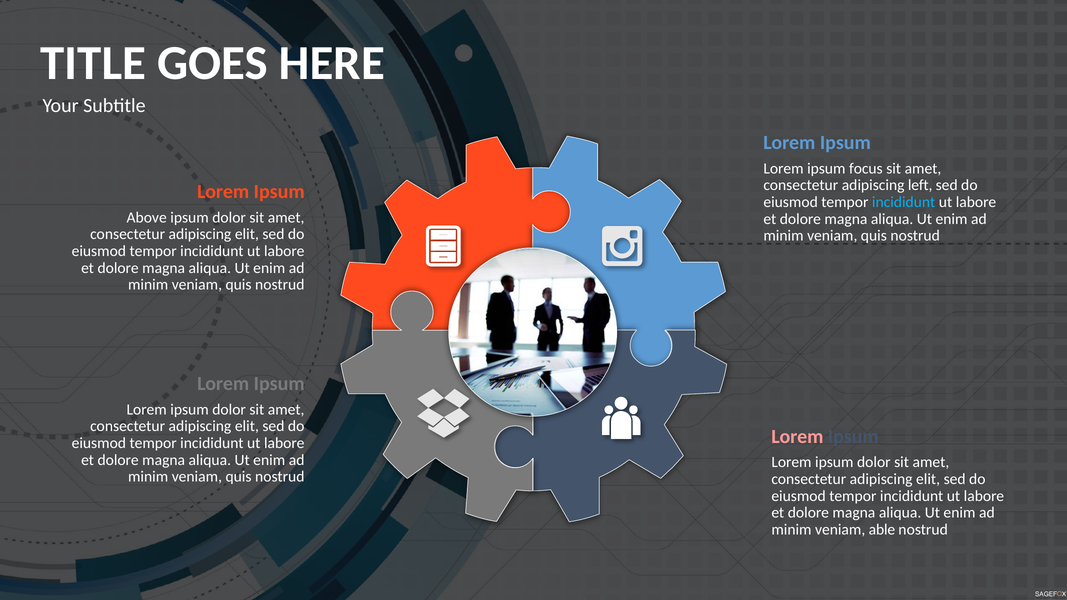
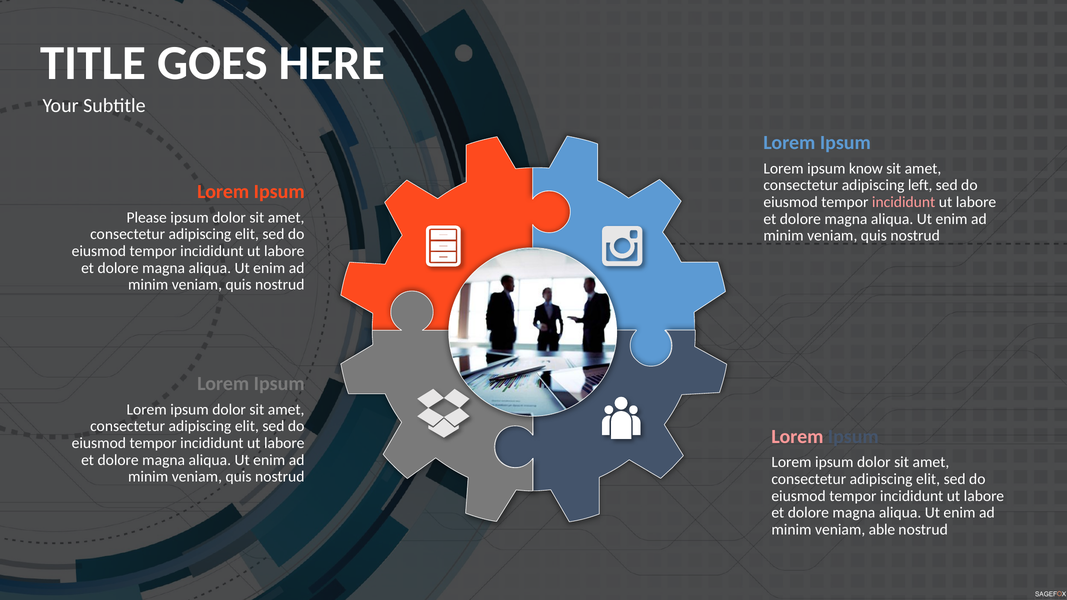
focus: focus -> know (866, 169)
incididunt colour: light blue -> pink (904, 202)
Above: Above -> Please (147, 218)
